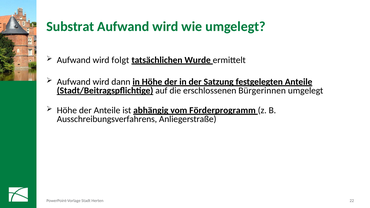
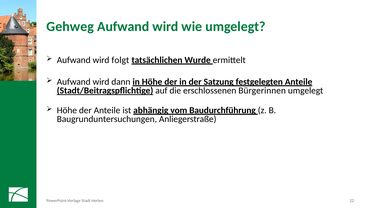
Substrat: Substrat -> Gehweg (70, 27)
Förderprogramm: Förderprogramm -> Baudurchführung (223, 110)
Ausschreibungsverfahrens: Ausschreibungsverfahrens -> Baugrunduntersuchungen (107, 119)
